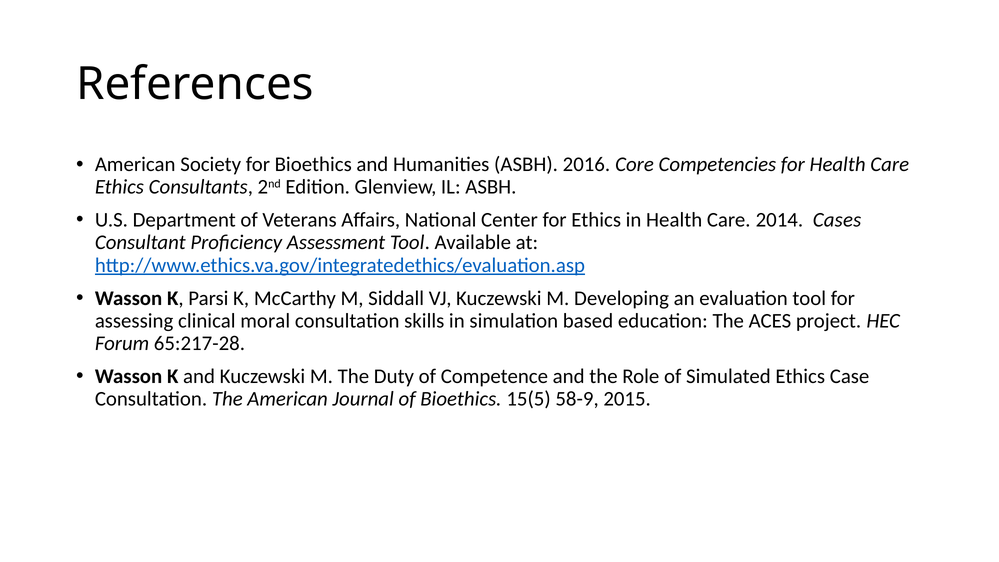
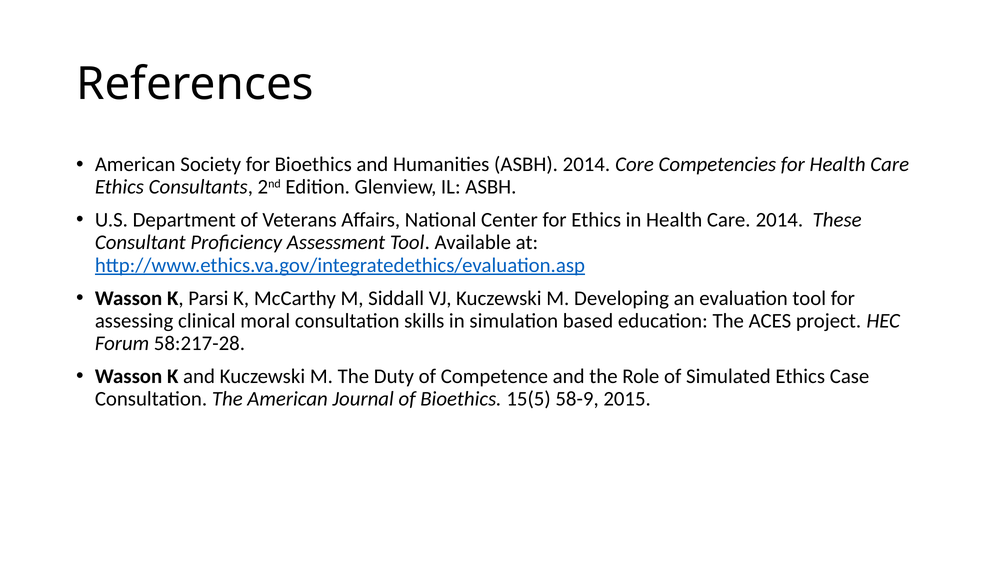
ASBH 2016: 2016 -> 2014 (586, 164)
Cases: Cases -> These (837, 220)
65:217-28: 65:217-28 -> 58:217-28 (199, 343)
